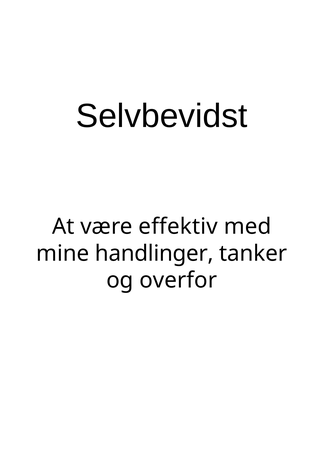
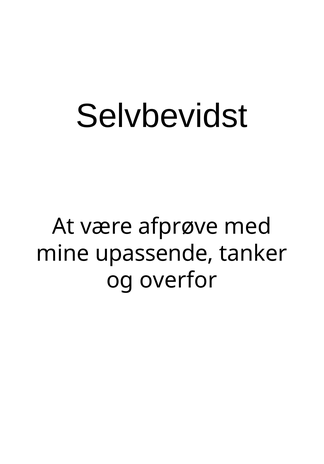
effektiv: effektiv -> afprøve (178, 226)
handlinger: handlinger -> upassende (154, 253)
